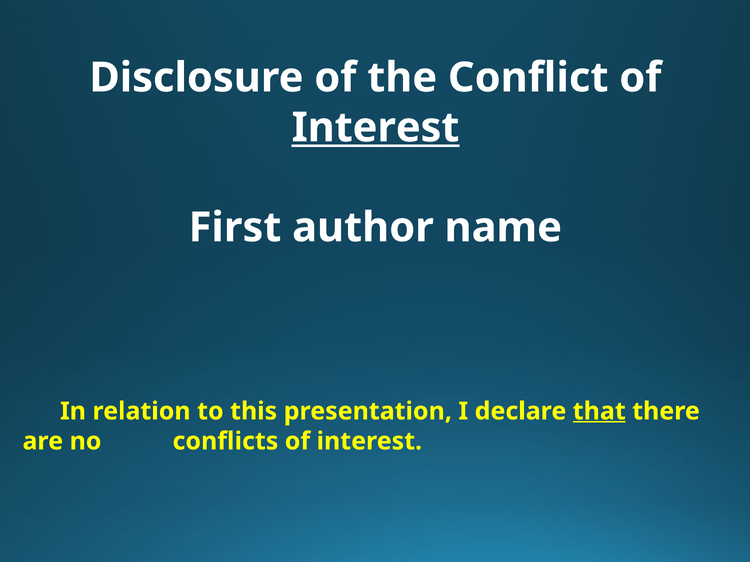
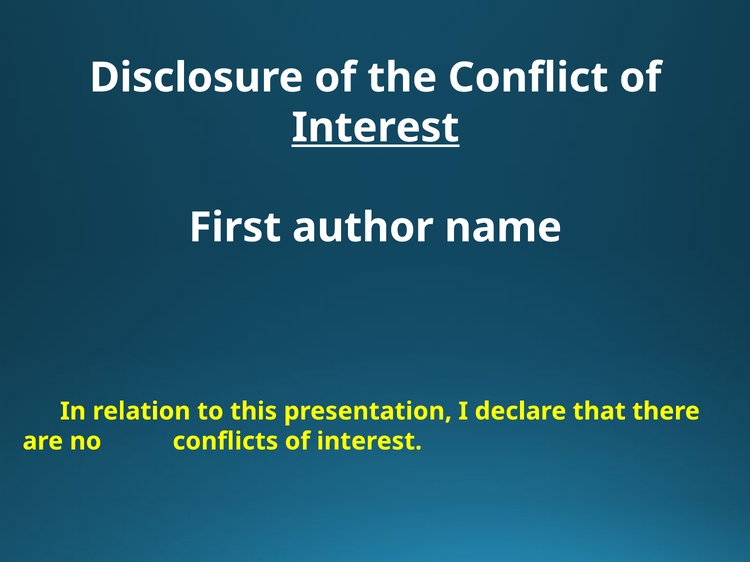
that underline: present -> none (599, 412)
